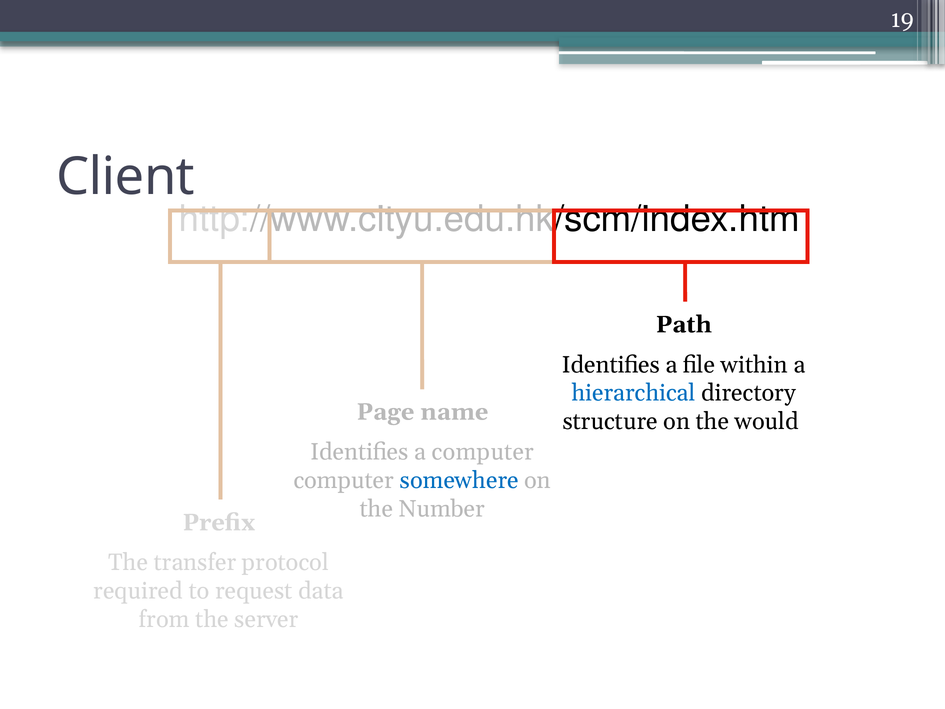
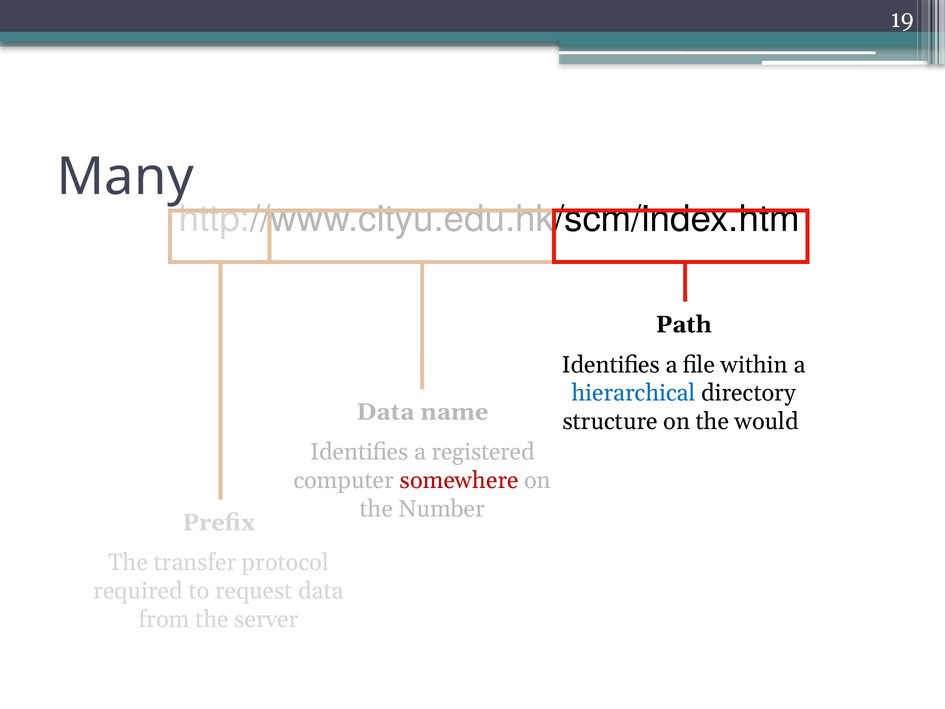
Client: Client -> Many (125, 177)
Page: Page -> Data (385, 412)
a computer: computer -> registered (483, 452)
somewhere colour: blue -> red (459, 480)
